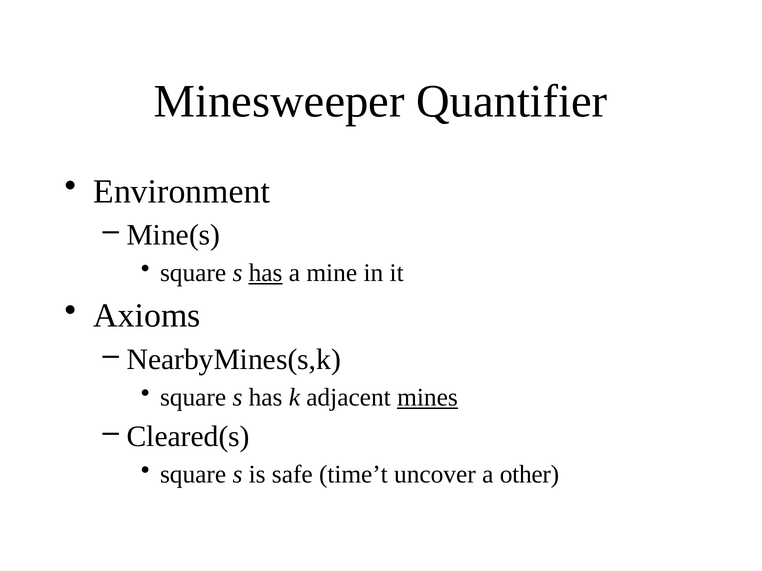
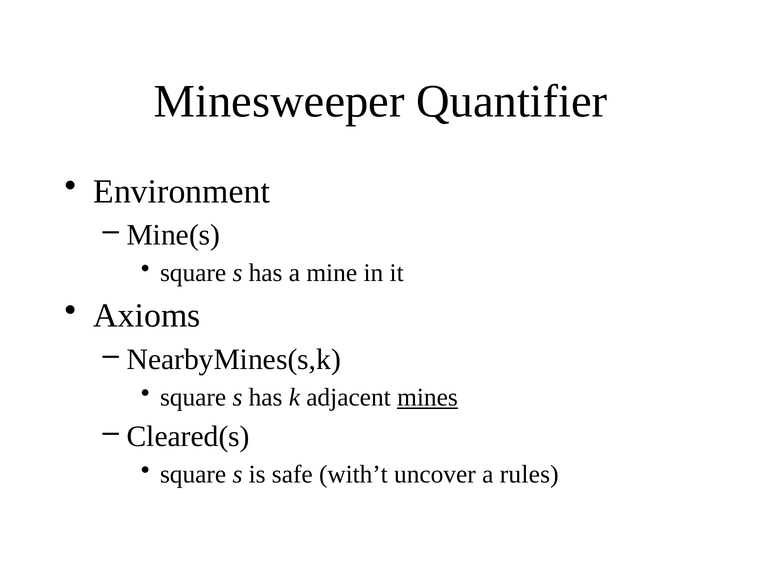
has underline: present -> none (266, 273)
time’t: time’t -> with’t (353, 475)
other: other -> rules (529, 475)
